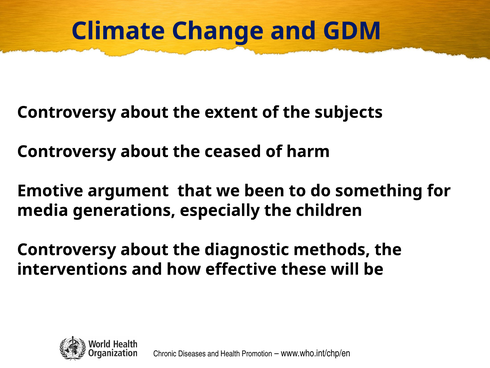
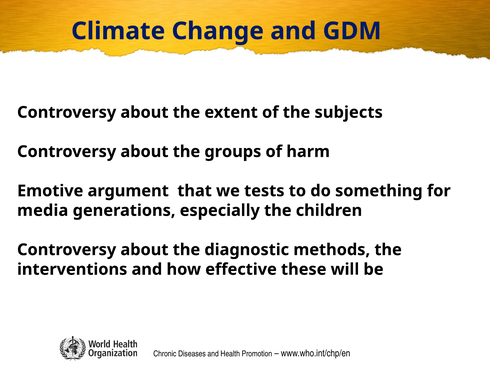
ceased: ceased -> groups (233, 151)
been: been -> tests (264, 191)
